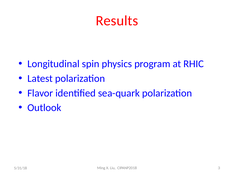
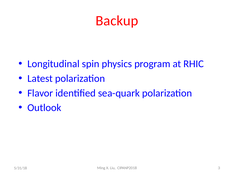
Results: Results -> Backup (117, 21)
